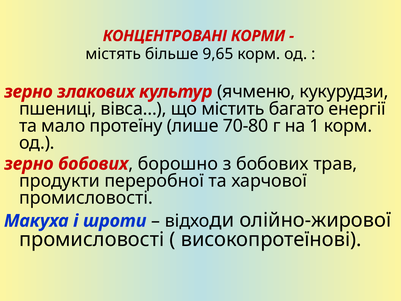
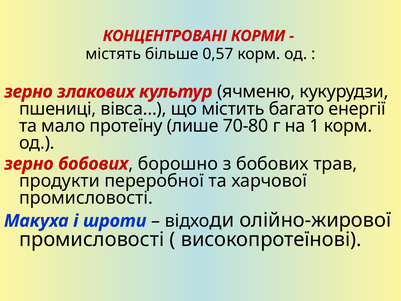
9,65: 9,65 -> 0,57 (218, 54)
